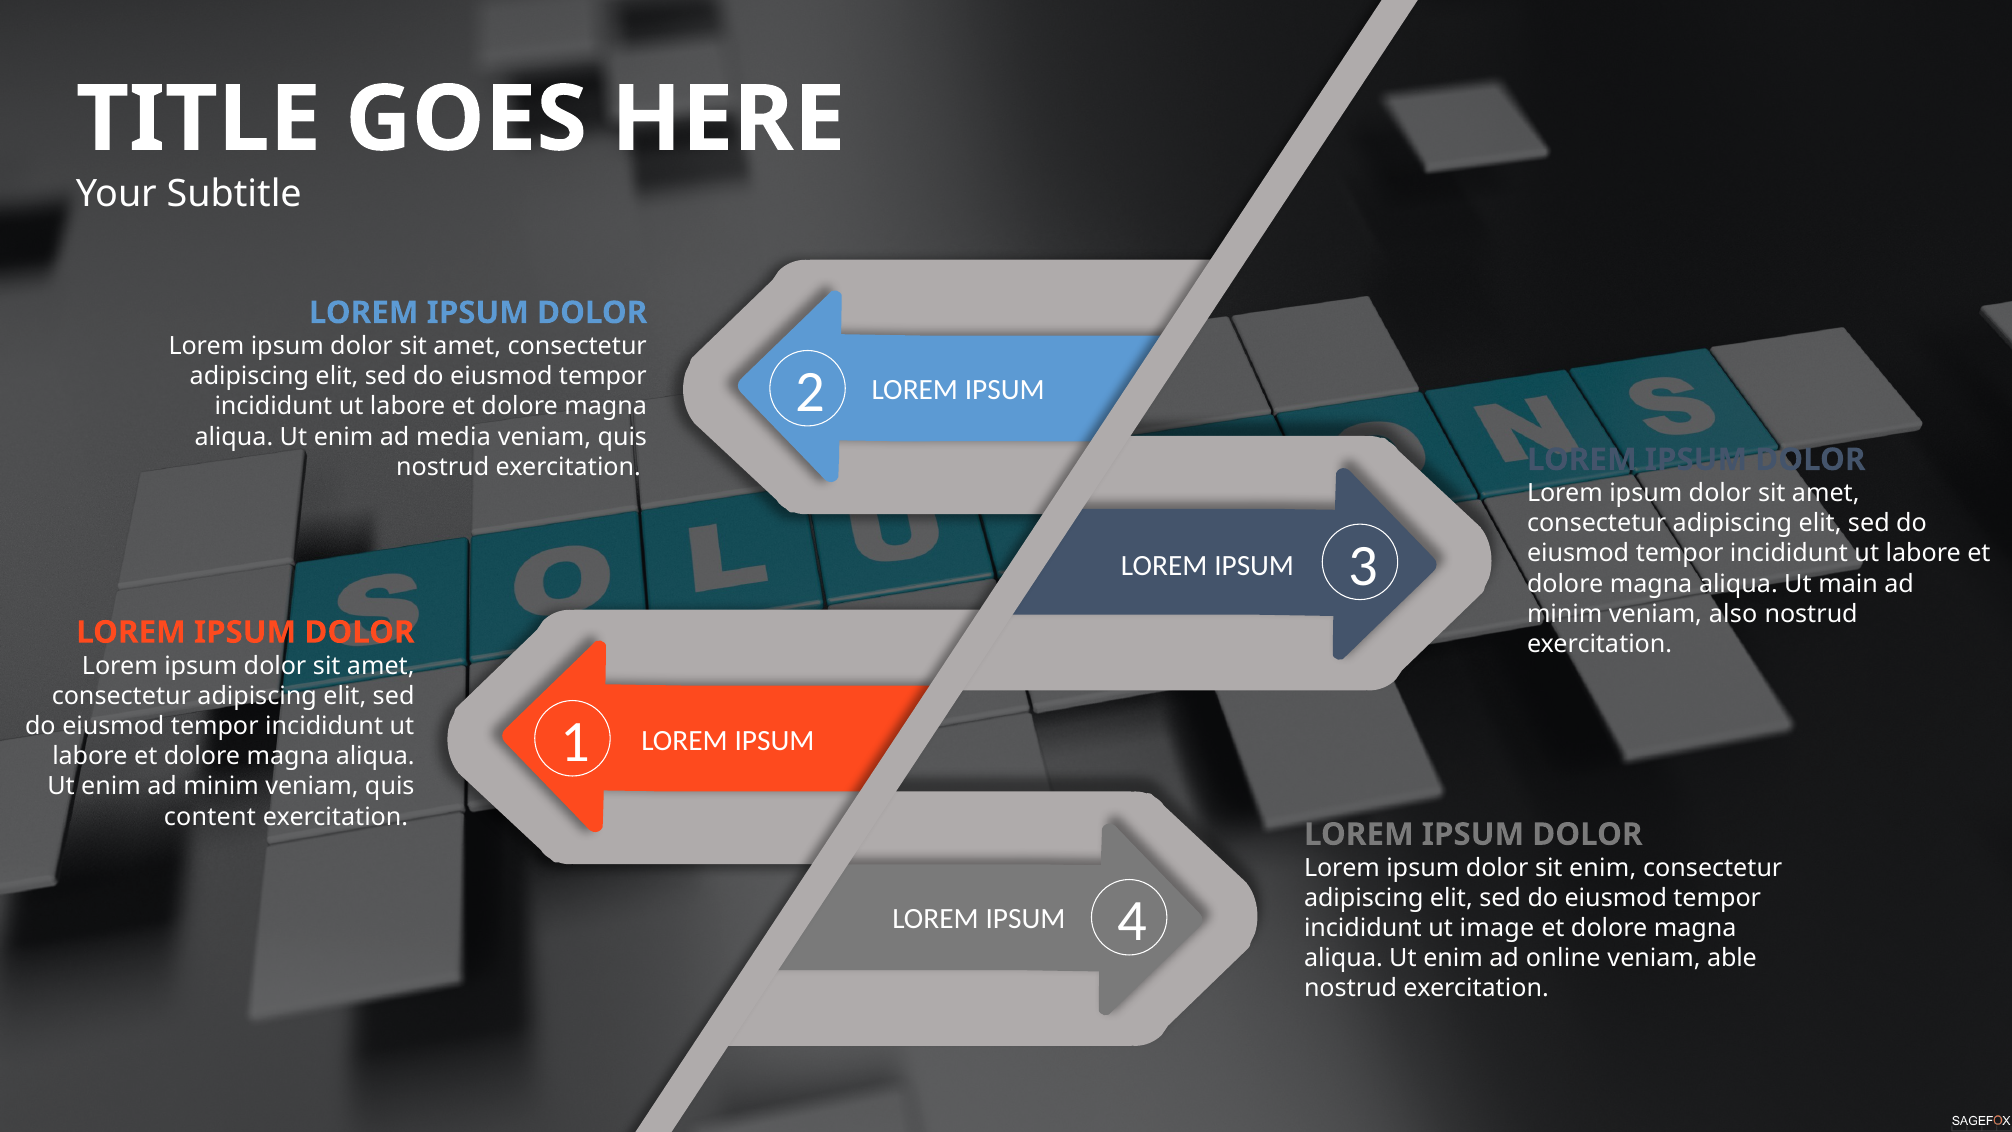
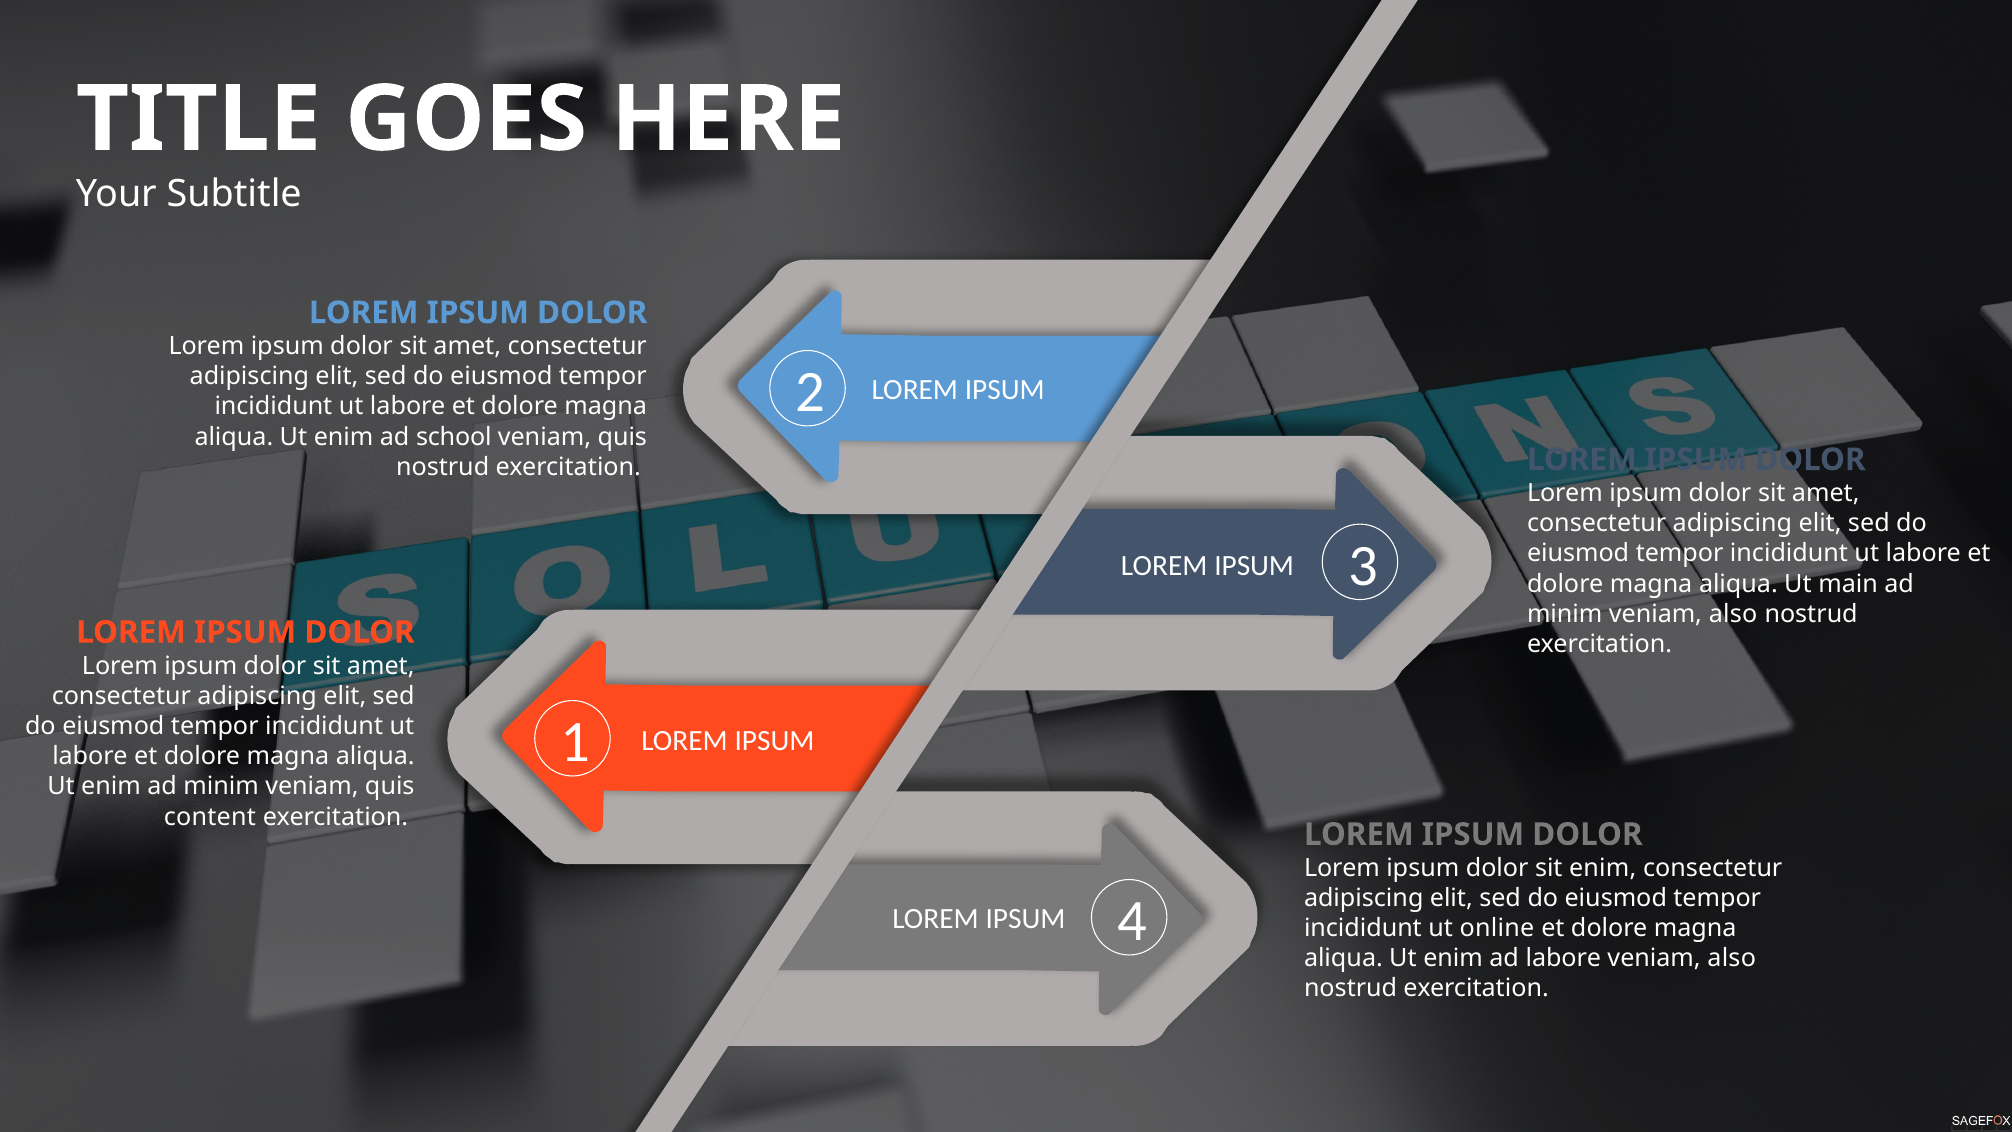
media: media -> school (454, 437)
image: image -> online (1497, 928)
ad online: online -> labore (1563, 958)
able: able -> also (1732, 958)
